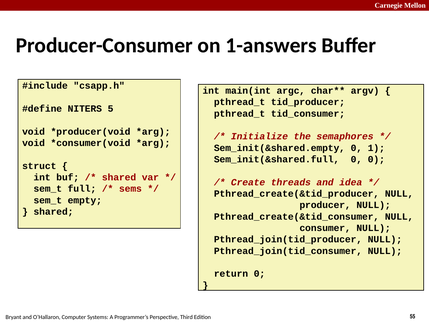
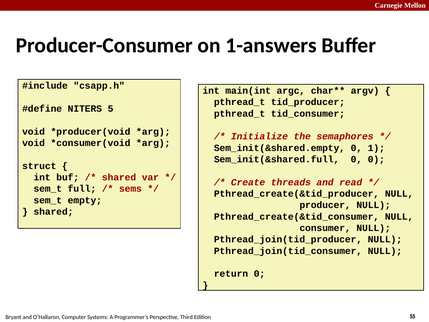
idea: idea -> read (351, 182)
